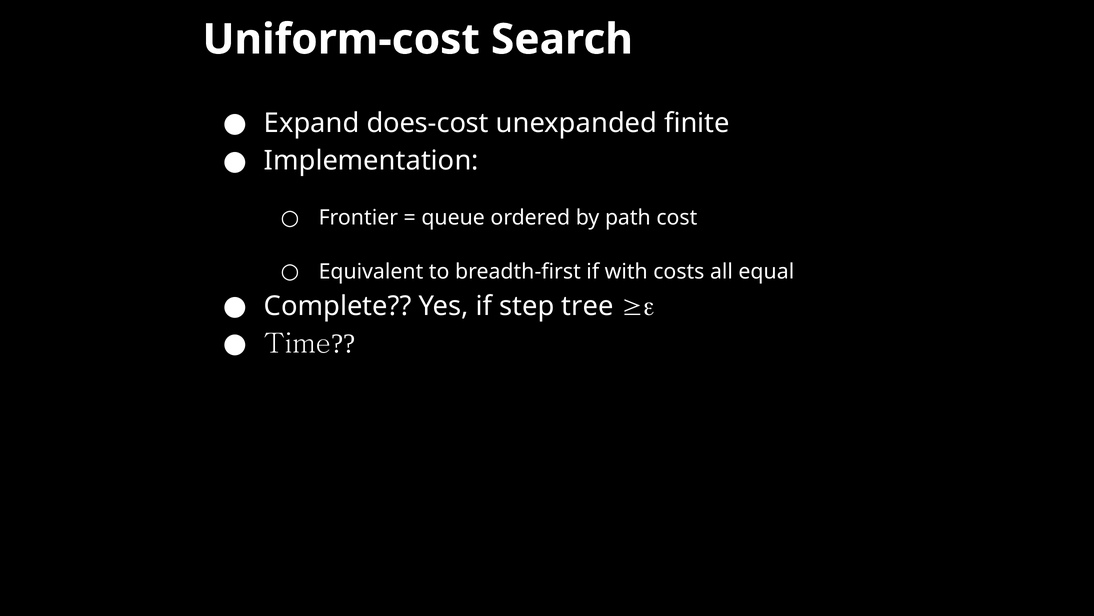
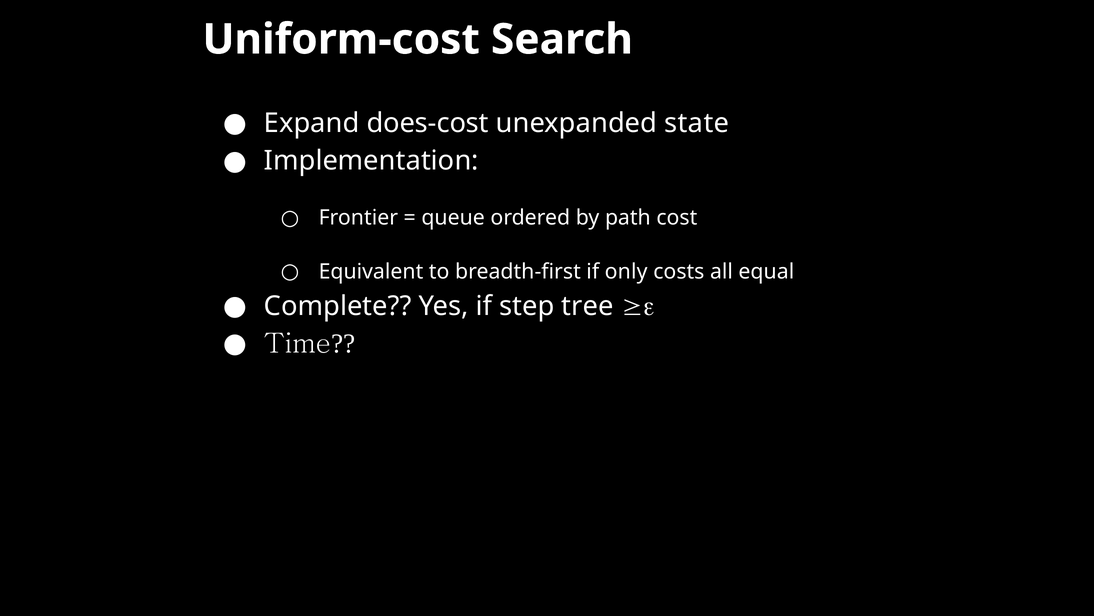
finite: finite -> state (697, 123)
with: with -> only (626, 271)
